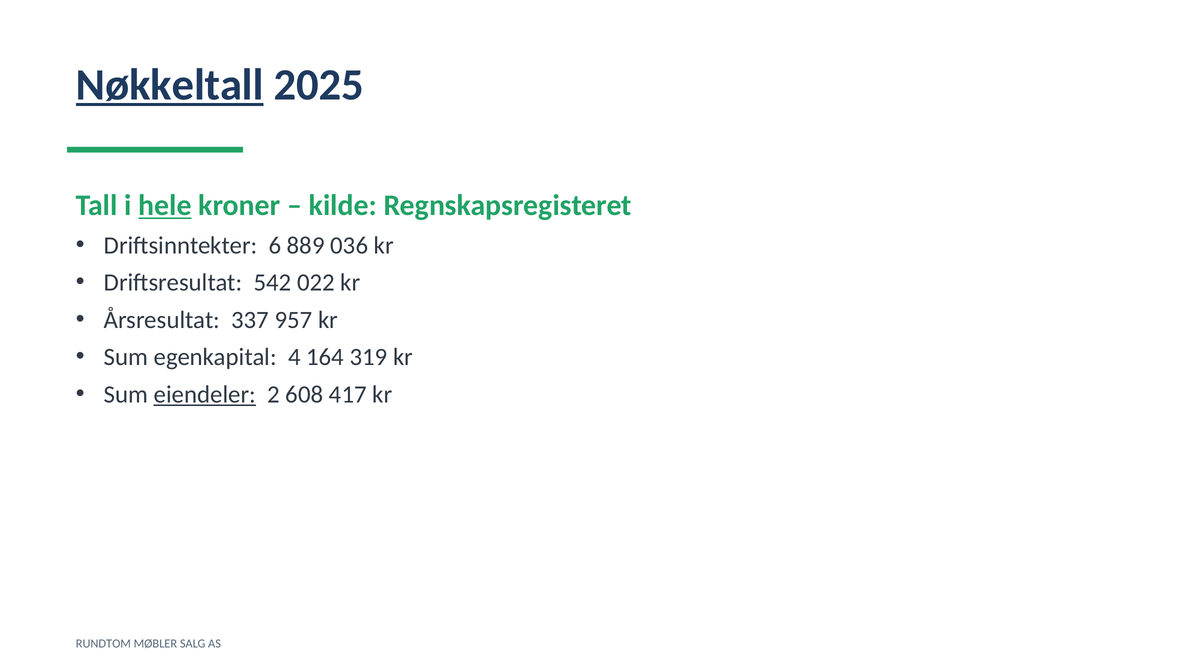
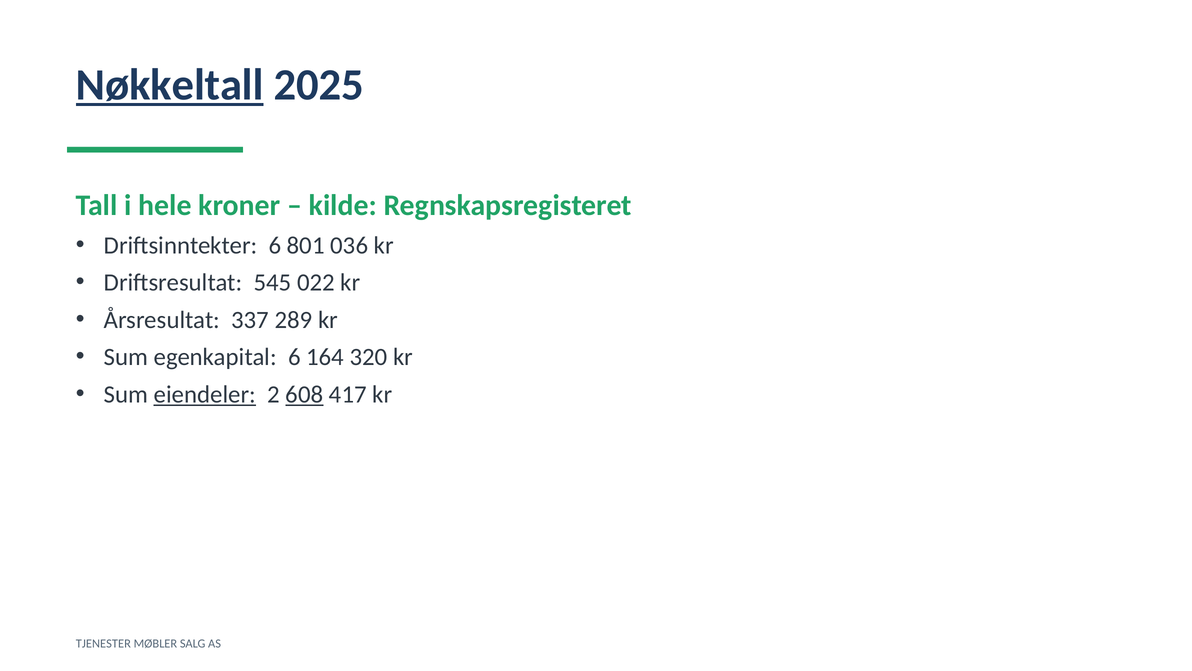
hele underline: present -> none (165, 205)
889: 889 -> 801 (306, 245)
542: 542 -> 545 (272, 282)
957: 957 -> 289 (294, 320)
egenkapital 4: 4 -> 6 (294, 357)
319: 319 -> 320 (369, 357)
608 underline: none -> present (304, 394)
RUNDTOM: RUNDTOM -> TJENESTER (103, 643)
